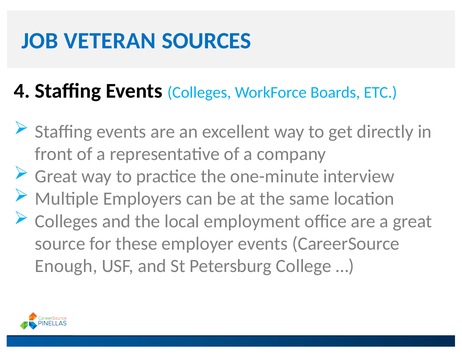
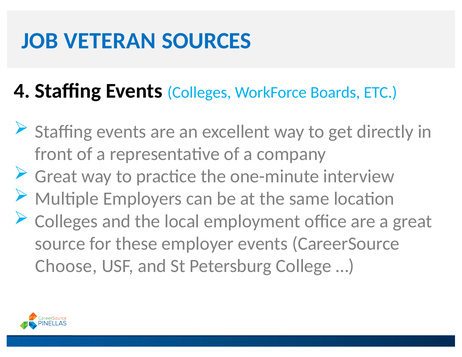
Enough: Enough -> Choose (66, 266)
